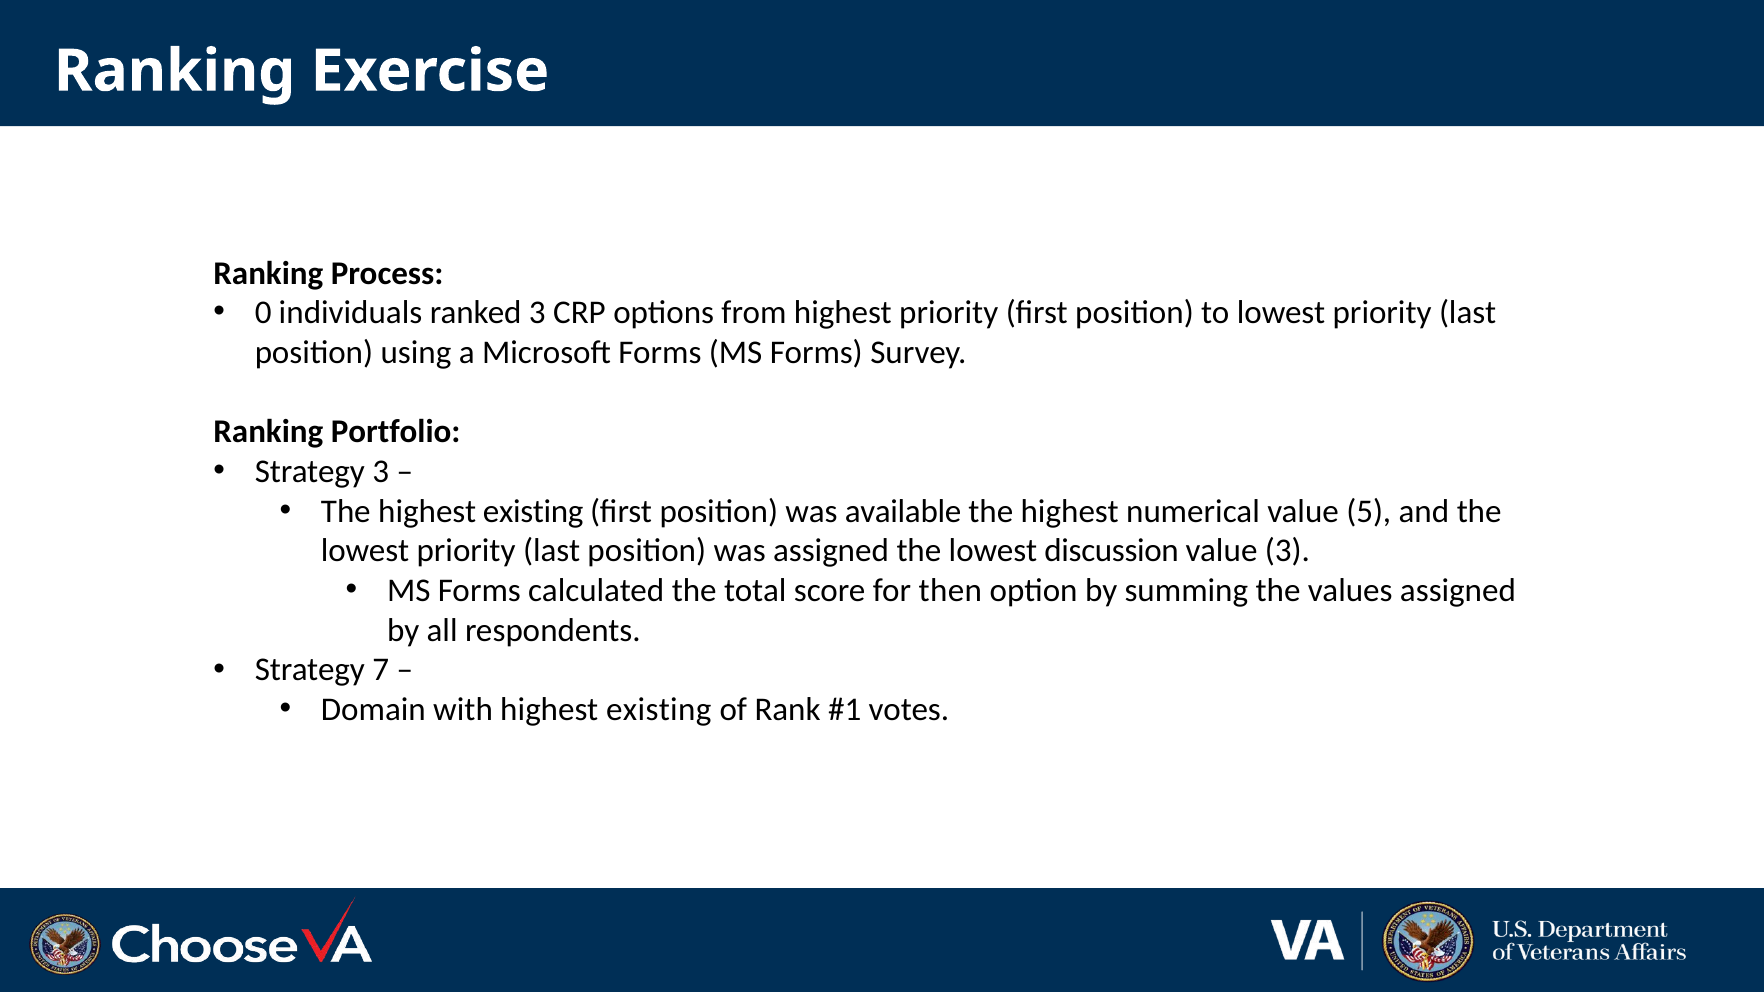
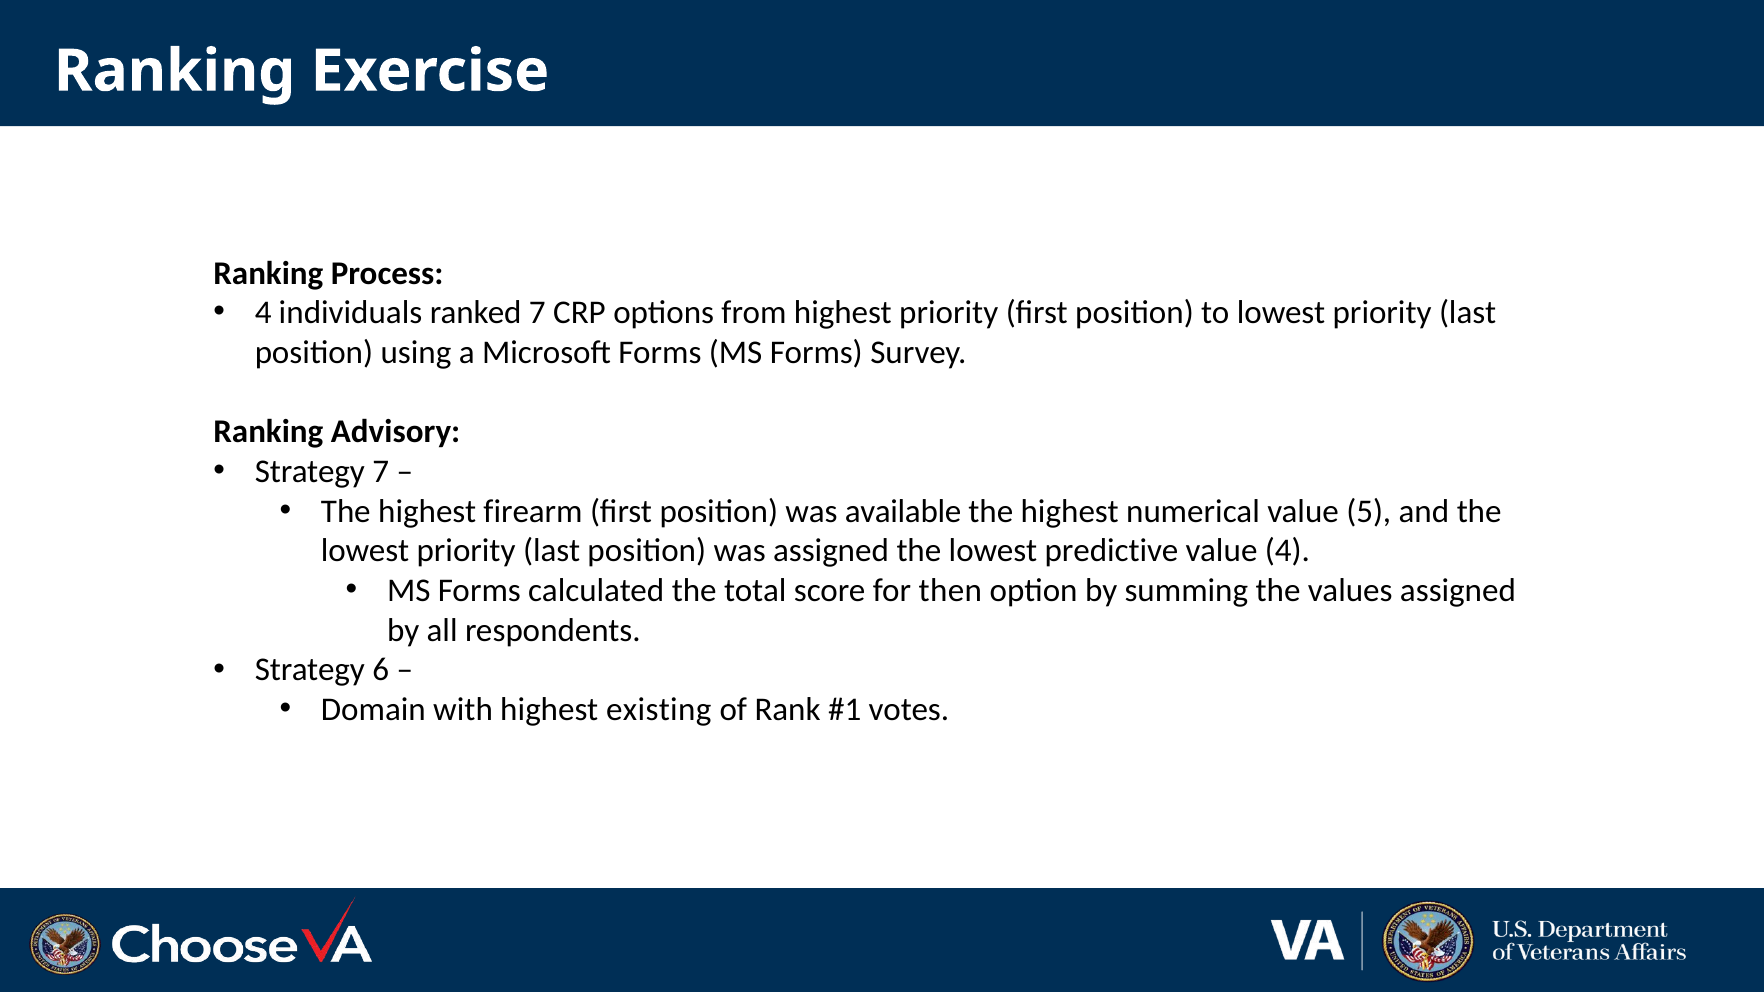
0: 0 -> 4 (263, 313)
ranked 3: 3 -> 7 (537, 313)
Portfolio: Portfolio -> Advisory (396, 432)
Strategy 3: 3 -> 7 (381, 472)
The highest existing: existing -> firearm (533, 511)
discussion: discussion -> predictive (1111, 551)
value 3: 3 -> 4 (1287, 551)
7: 7 -> 6 (381, 670)
